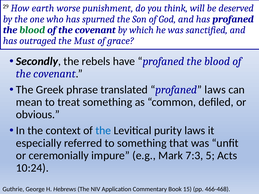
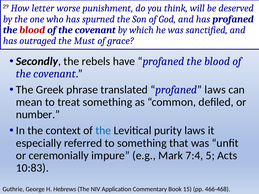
earth: earth -> letter (43, 8)
blood colour: green -> red (32, 30)
obvious: obvious -> number (38, 115)
7:3: 7:3 -> 7:4 (194, 156)
10:24: 10:24 -> 10:83 (32, 168)
